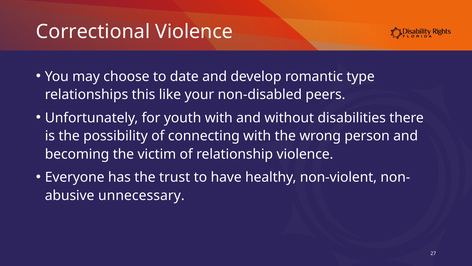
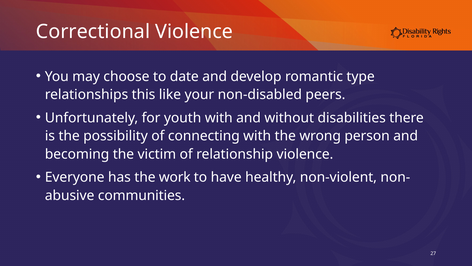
trust: trust -> work (175, 177)
unnecessary: unnecessary -> communities (141, 195)
